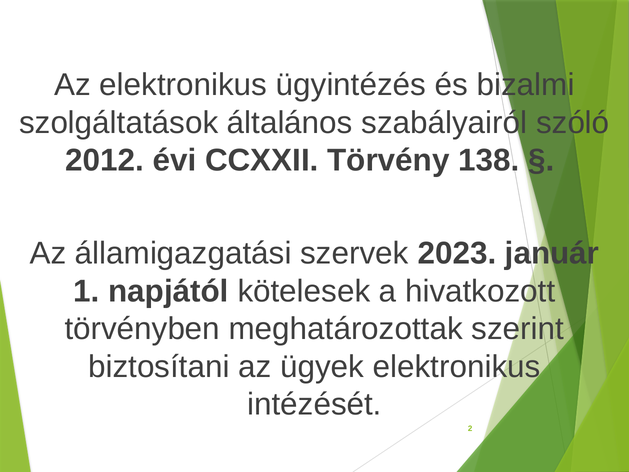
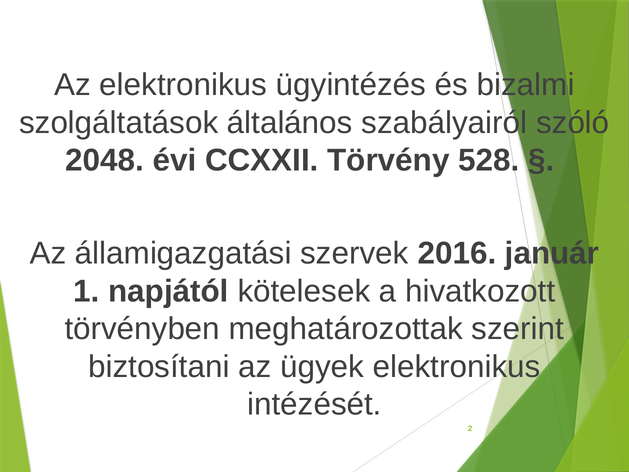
2012: 2012 -> 2048 (105, 160)
138: 138 -> 528 (489, 160)
2023: 2023 -> 2016 (457, 253)
